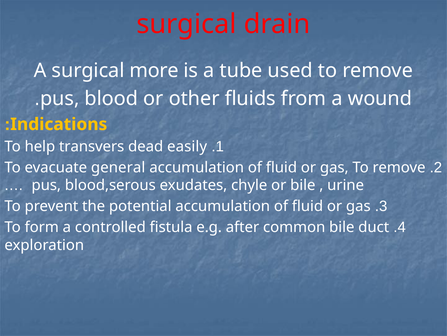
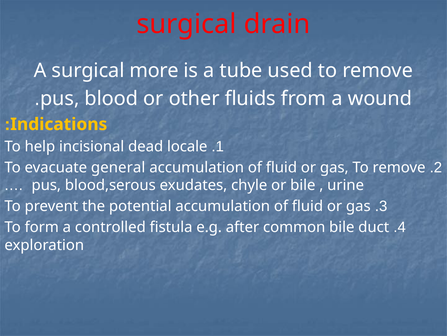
transvers: transvers -> incisional (92, 146)
easily: easily -> locale (187, 146)
